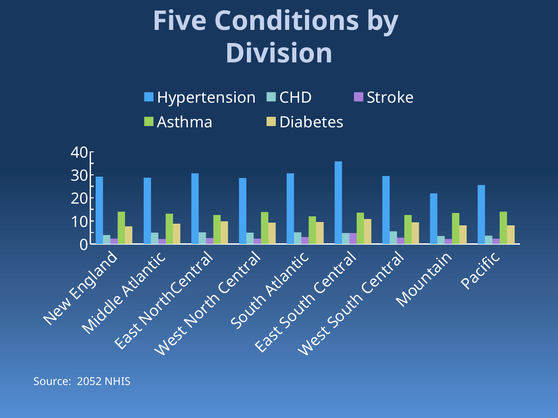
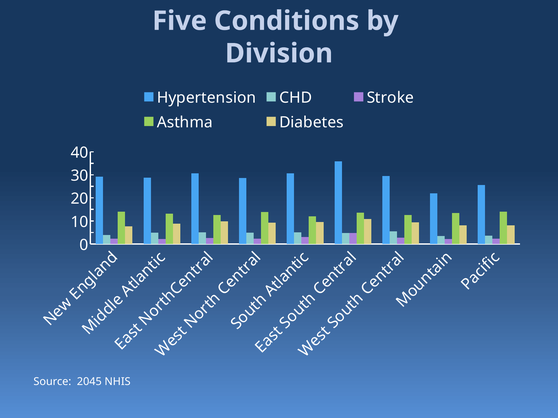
2052: 2052 -> 2045 (89, 382)
